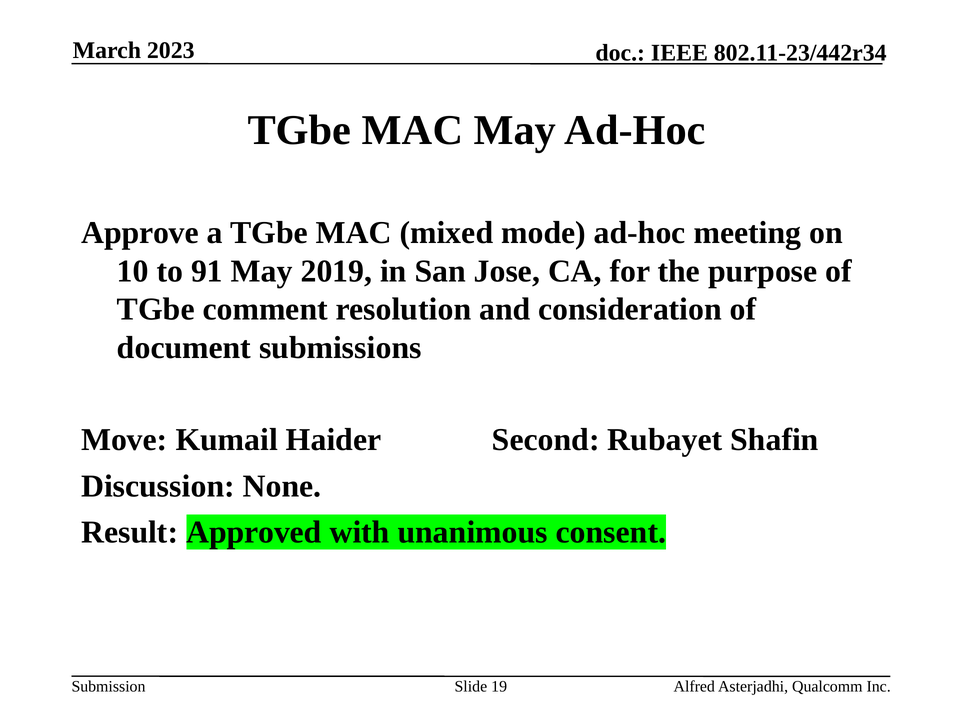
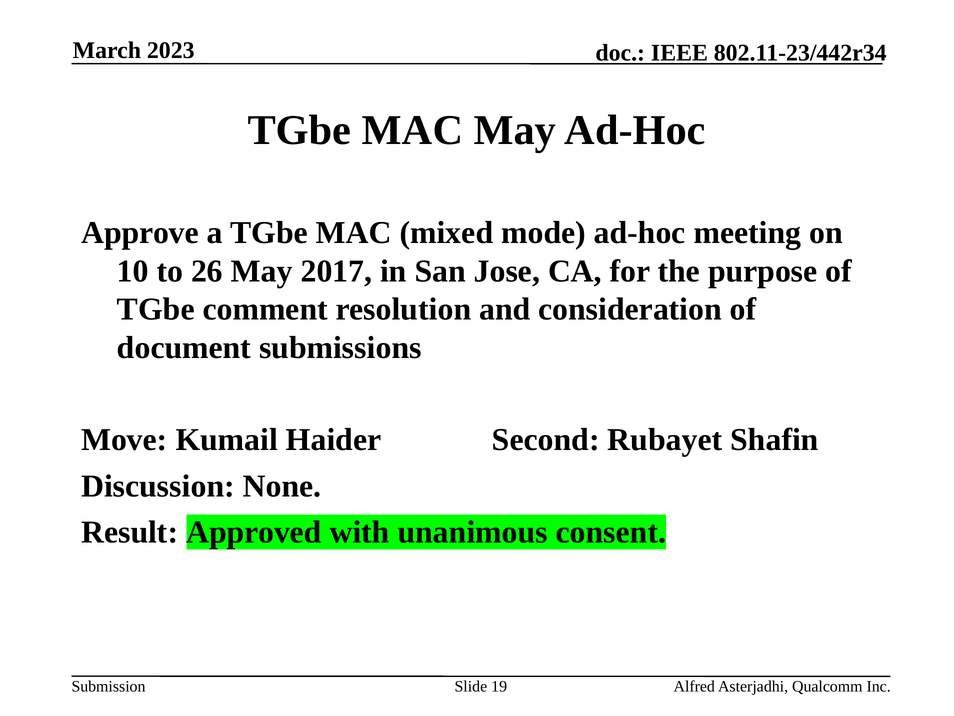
91: 91 -> 26 (207, 271)
2019: 2019 -> 2017 (336, 271)
